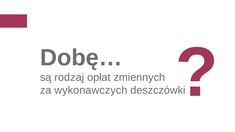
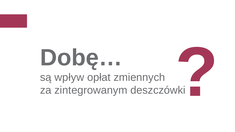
rodzaj: rodzaj -> wpływ (69, 77)
wykonawczych: wykonawczych -> zintegrowanym (91, 90)
